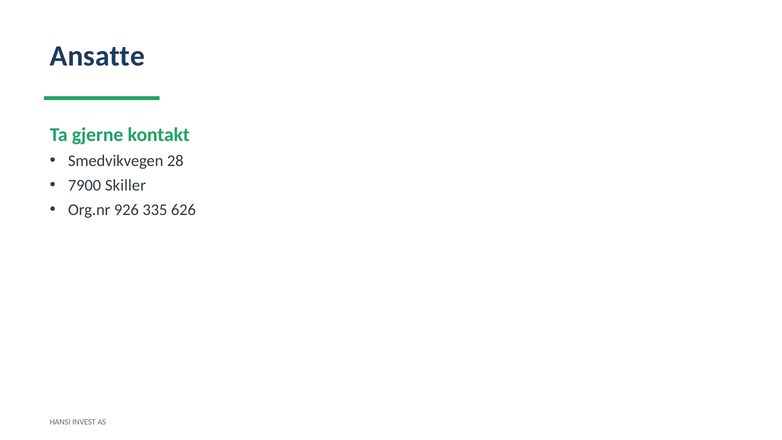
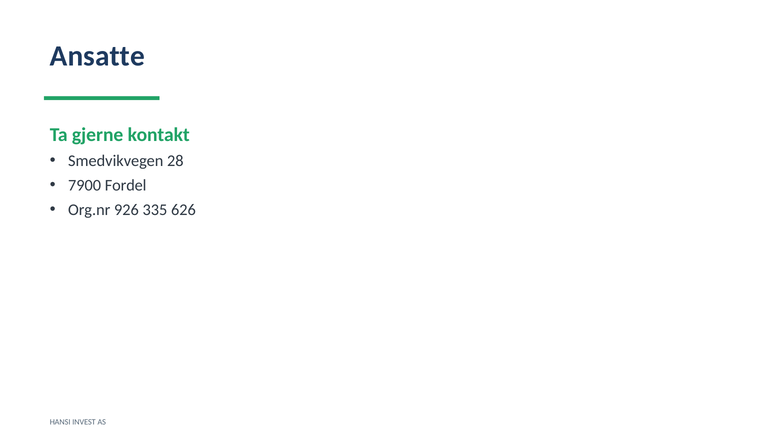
Skiller: Skiller -> Fordel (126, 185)
